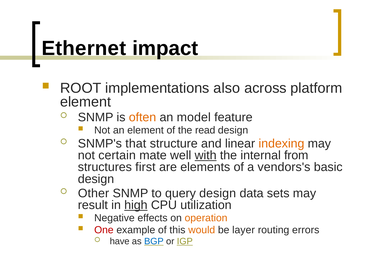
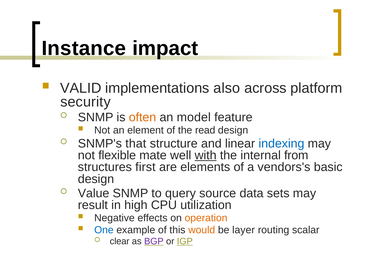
Ethernet: Ethernet -> Instance (84, 48)
ROOT: ROOT -> VALID (81, 88)
element: element -> security (85, 102)
indexing colour: orange -> blue (281, 143)
certain: certain -> flexible (117, 155)
Other: Other -> Value (94, 193)
query design: design -> source (218, 193)
high underline: present -> none (136, 205)
One colour: red -> blue (104, 230)
errors: errors -> scalar (306, 230)
have: have -> clear (120, 241)
BGP colour: blue -> purple (154, 241)
